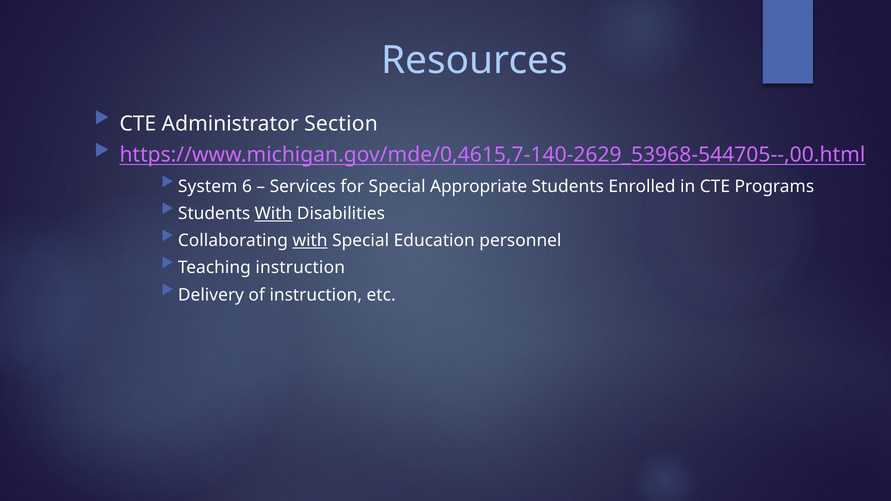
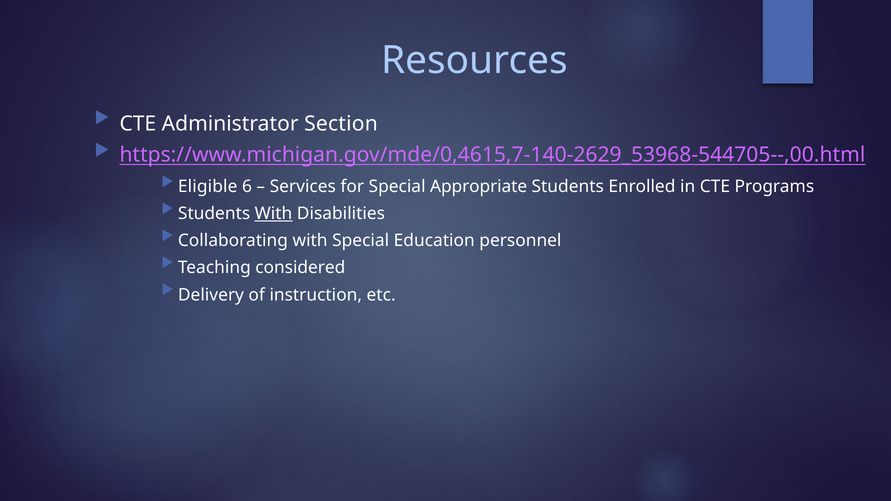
System: System -> Eligible (208, 187)
with underline: present -> none (310, 241)
Teaching instruction: instruction -> considered (300, 268)
